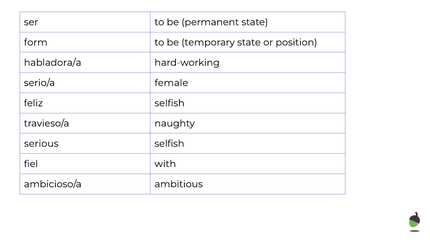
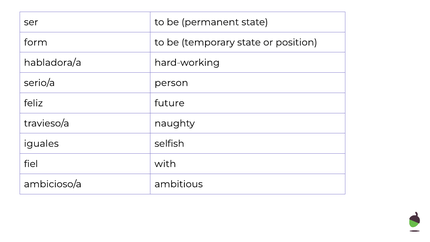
female: female -> person (171, 83)
feliz selfish: selfish -> future (170, 103)
serious: serious -> iguales (41, 144)
